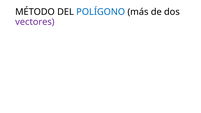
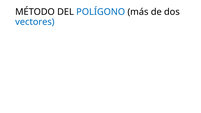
vectores colour: purple -> blue (35, 22)
